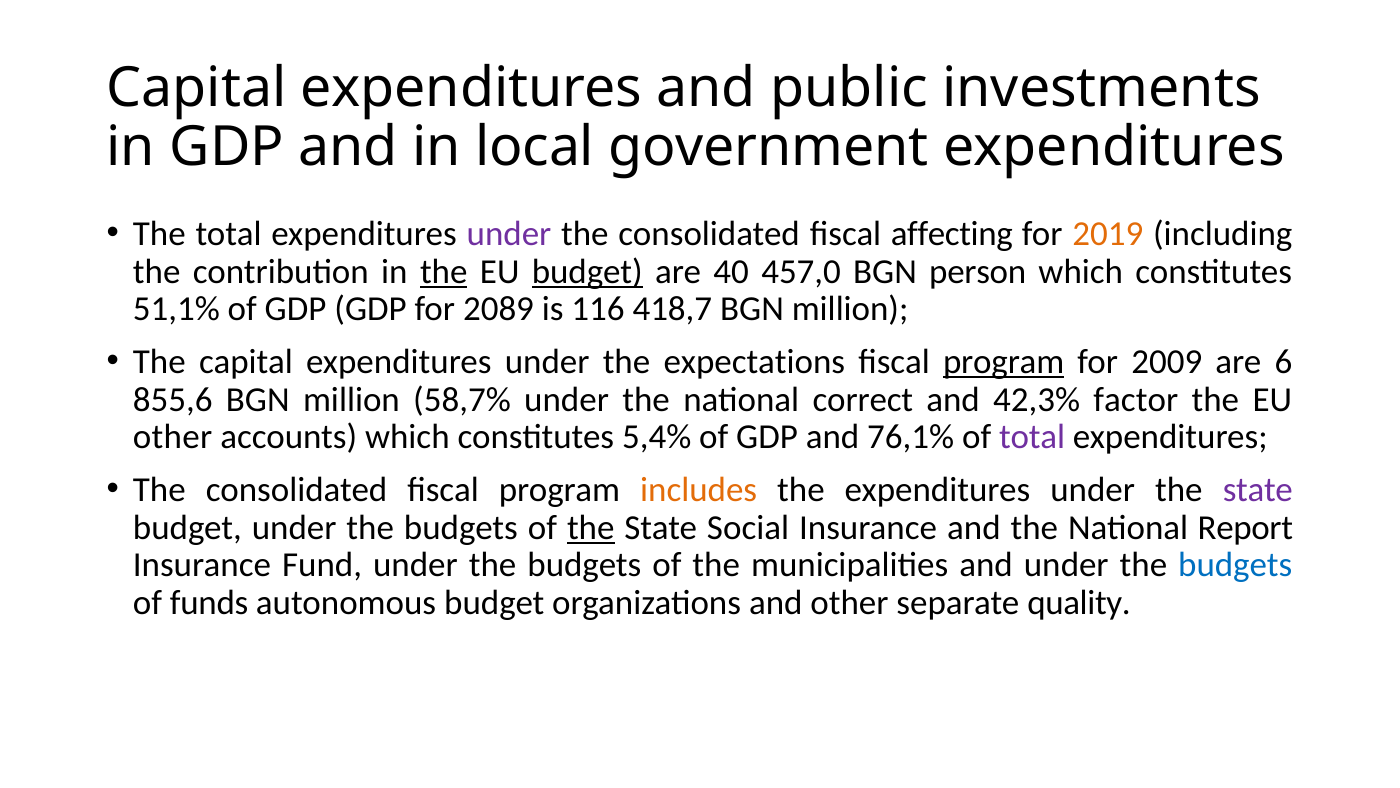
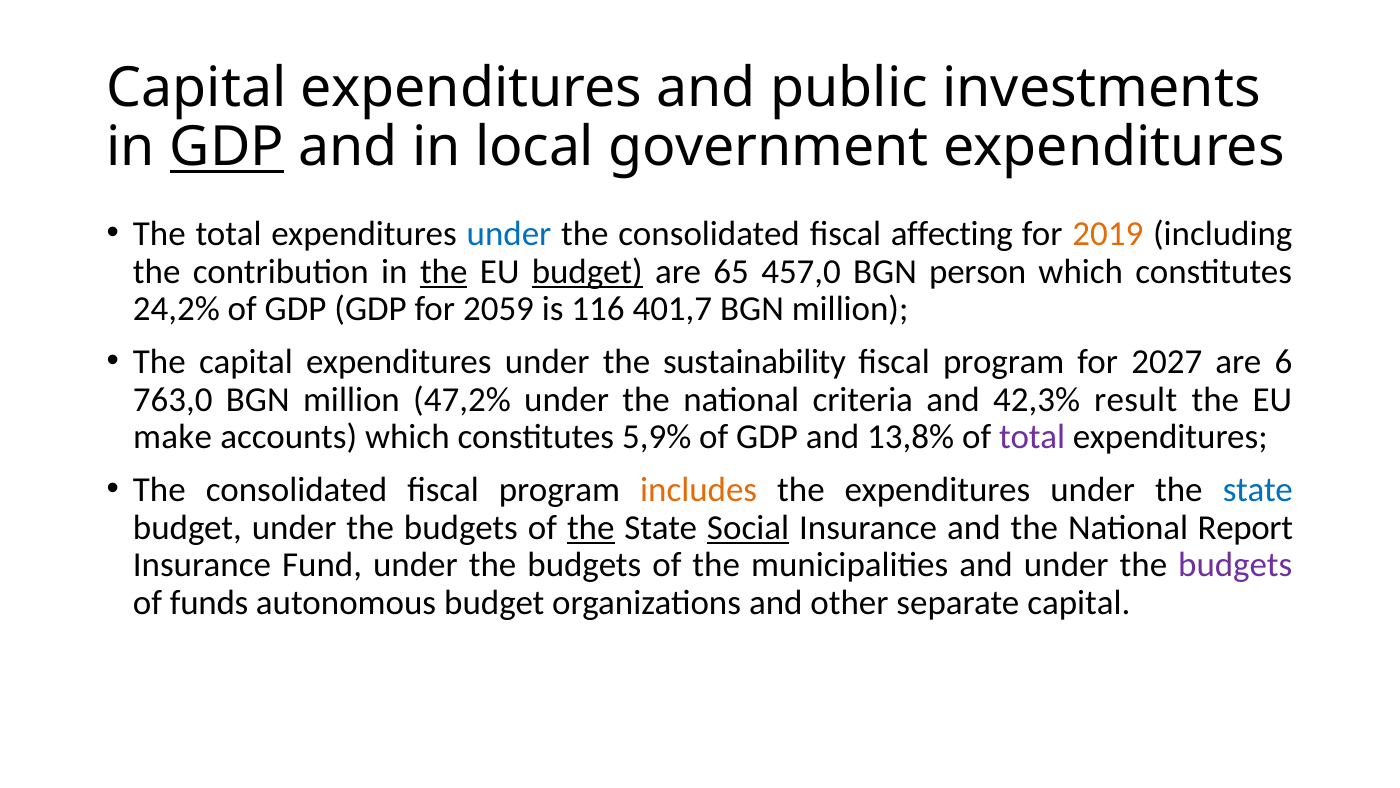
GDP underline: none -> present (227, 148)
under colour: purple -> blue (509, 234)
40: 40 -> 65 (731, 271)
51,1%: 51,1% -> 24,2% (176, 309)
2089: 2089 -> 2059 (498, 309)
418,7: 418,7 -> 401,7 (672, 309)
expectations: expectations -> sustainability (754, 362)
program underline: present -> none (1004, 362)
2009: 2009 -> 2027 (1167, 362)
855,6: 855,6 -> 763,0 (173, 399)
58,7%: 58,7% -> 47,2% (462, 399)
correct: correct -> criteria (863, 399)
factor: factor -> result (1136, 399)
other: other -> make (173, 437)
5,4%: 5,4% -> 5,9% (657, 437)
76,1%: 76,1% -> 13,8% (911, 437)
state colour: purple -> blue (1258, 489)
Social underline: none -> present (748, 527)
budgets colour: blue -> purple (1235, 565)
separate quality: quality -> capital (1079, 603)
